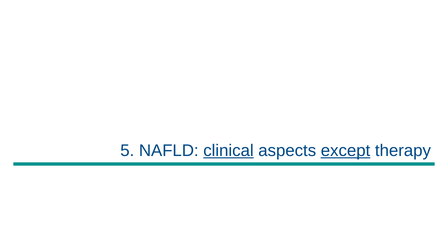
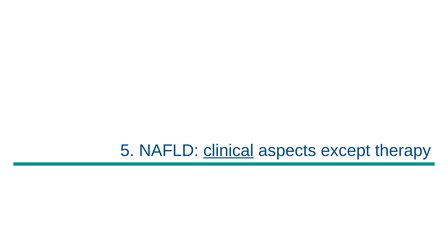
except underline: present -> none (346, 151)
